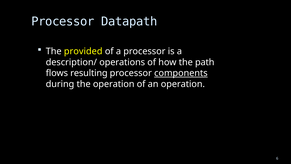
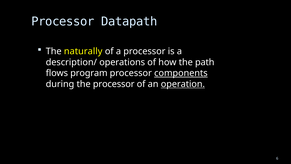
provided: provided -> naturally (83, 51)
resulting: resulting -> program (89, 73)
the operation: operation -> processor (114, 84)
operation underline: none -> present (183, 84)
